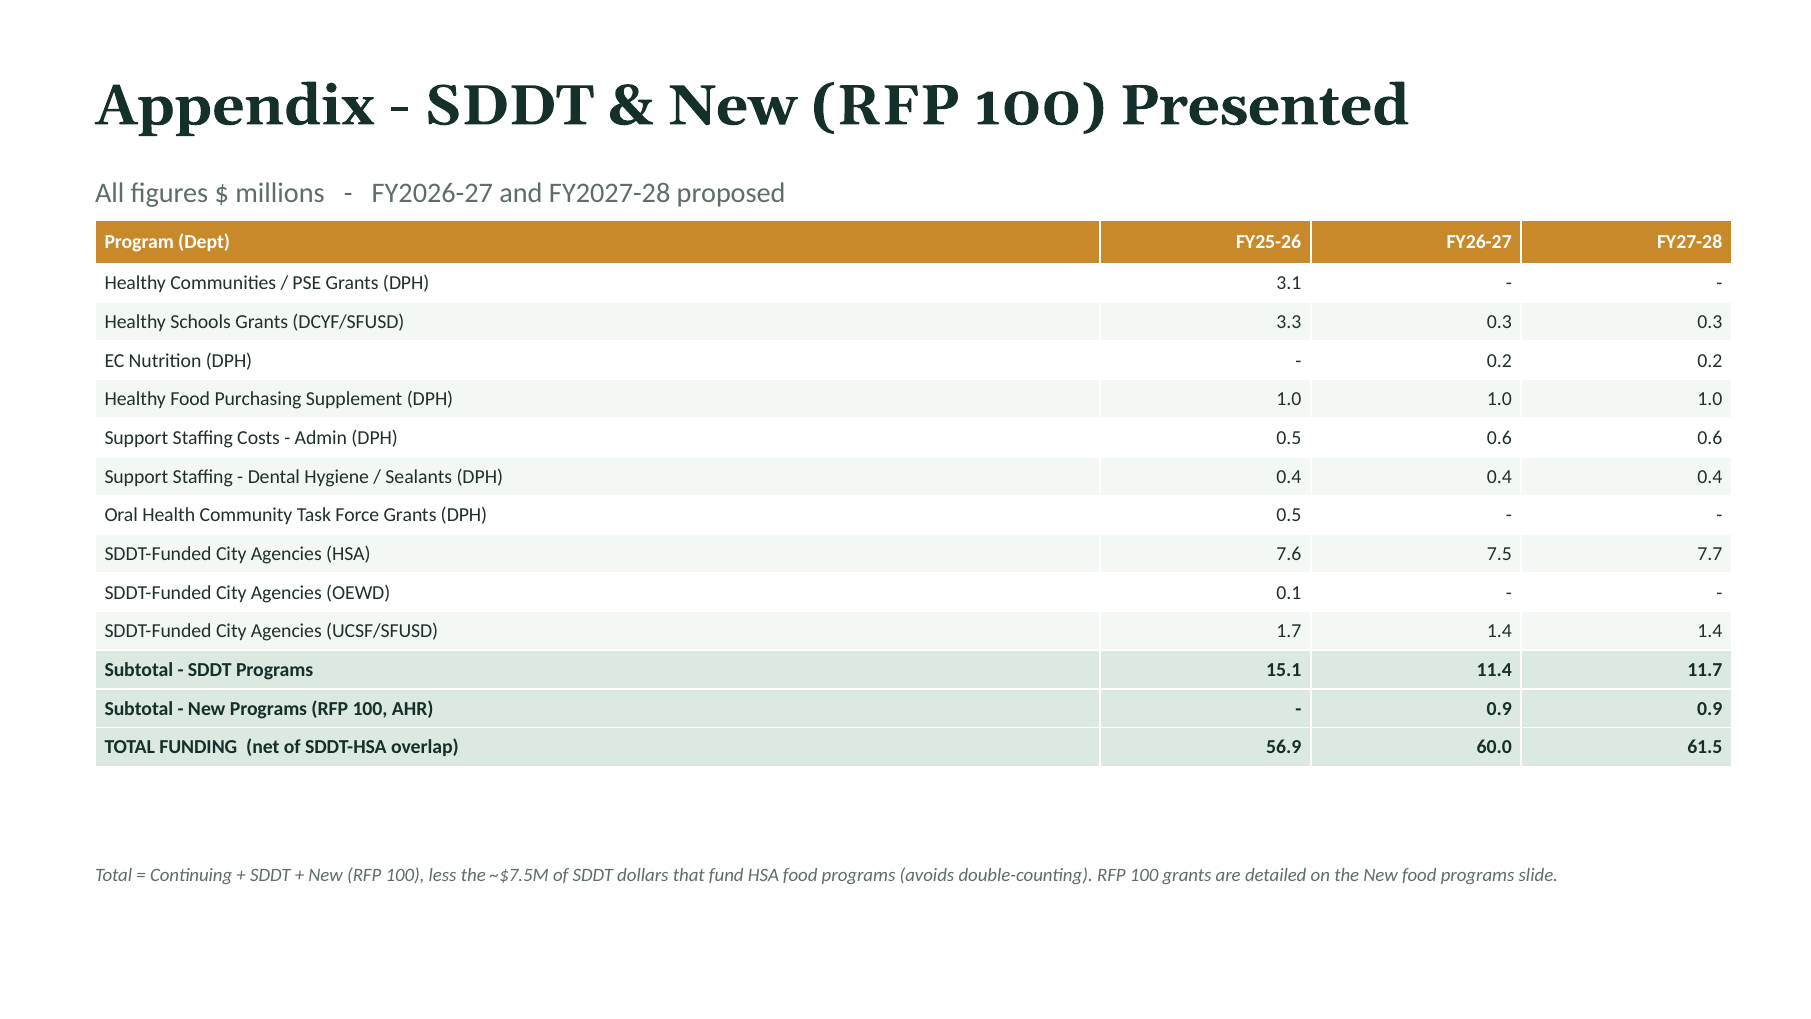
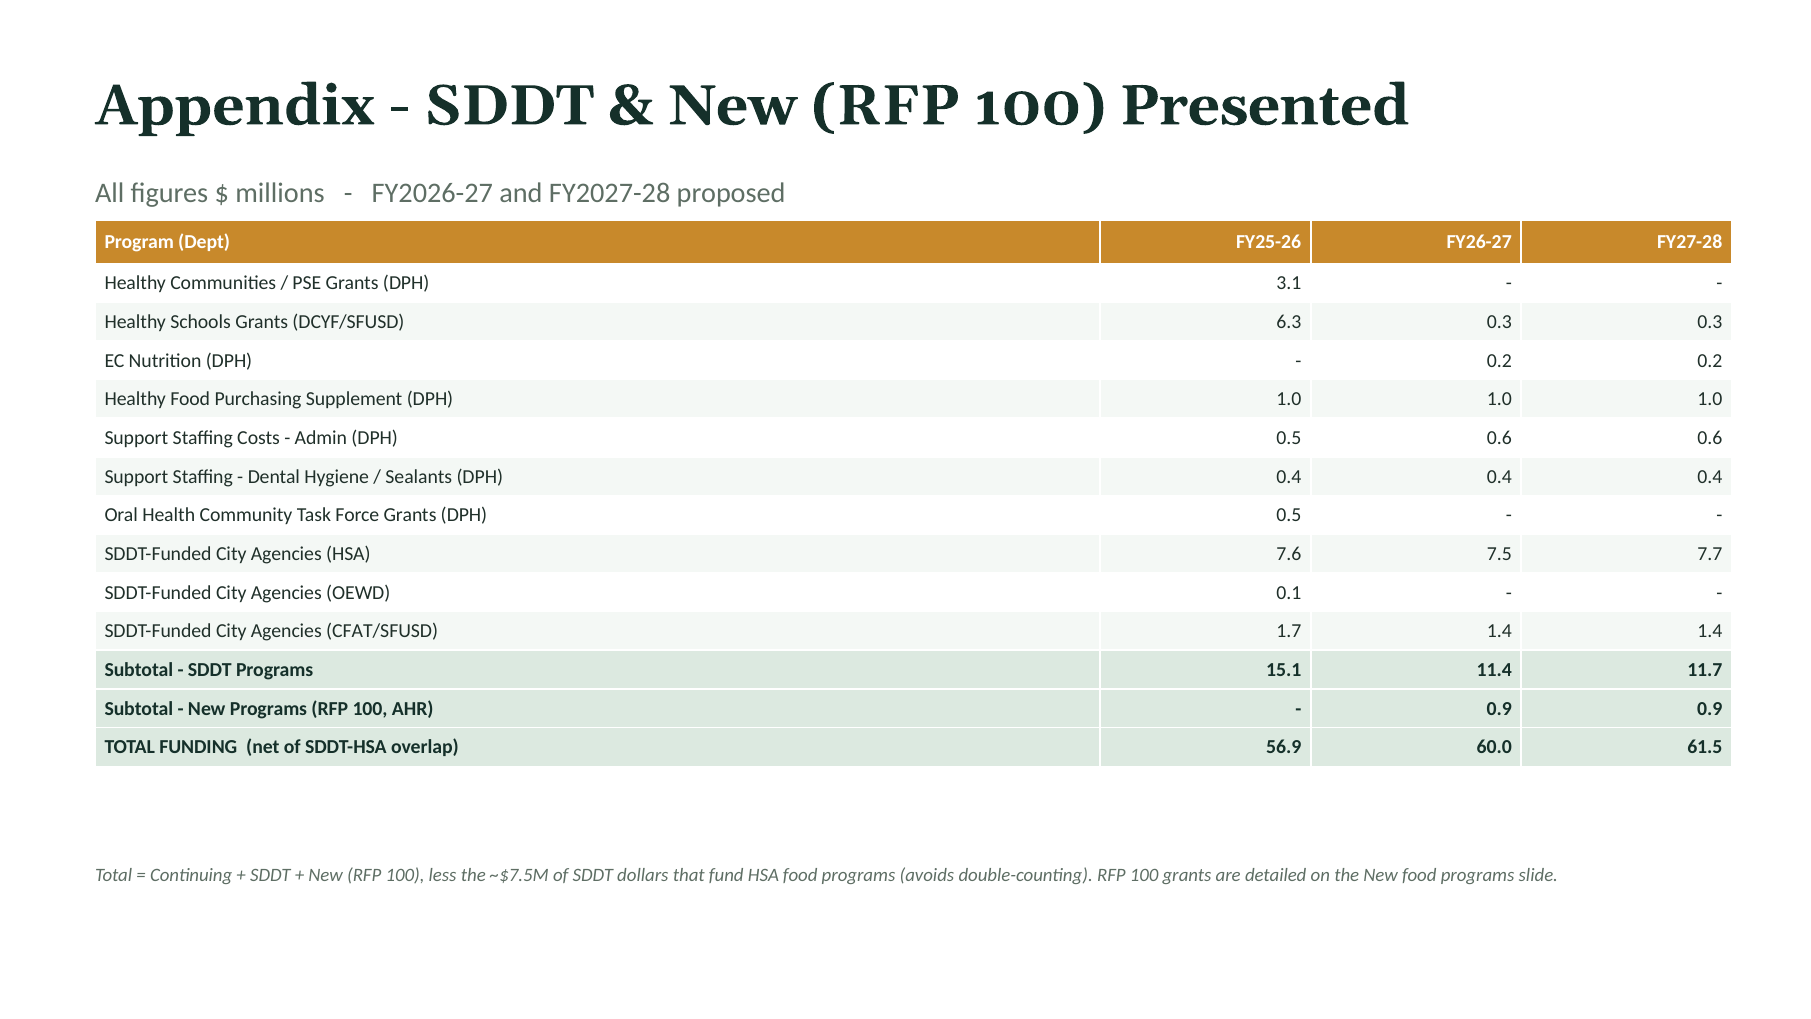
3.3: 3.3 -> 6.3 (1289, 322)
UCSF/SFUSD: UCSF/SFUSD -> CFAT/SFUSD (382, 631)
